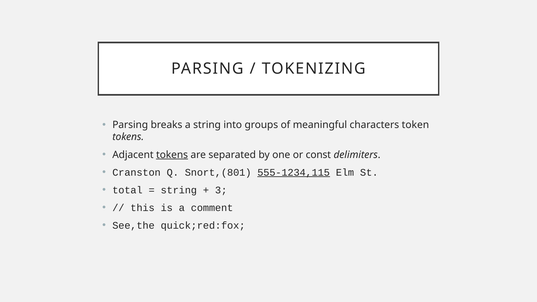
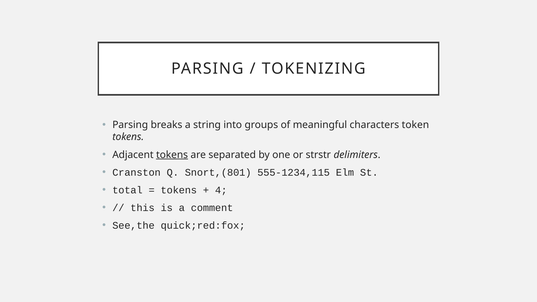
const: const -> strstr (318, 155)
555-1234,115 underline: present -> none (294, 172)
string: string -> tokens (179, 190)
3: 3 -> 4 (221, 190)
